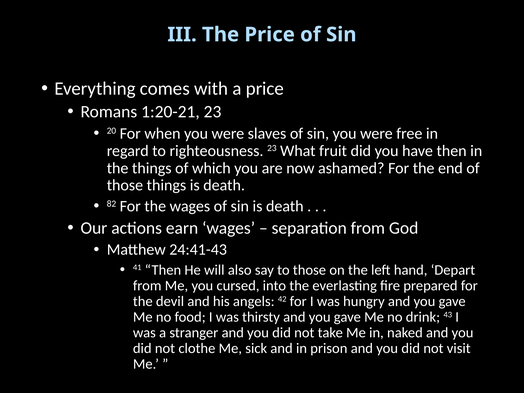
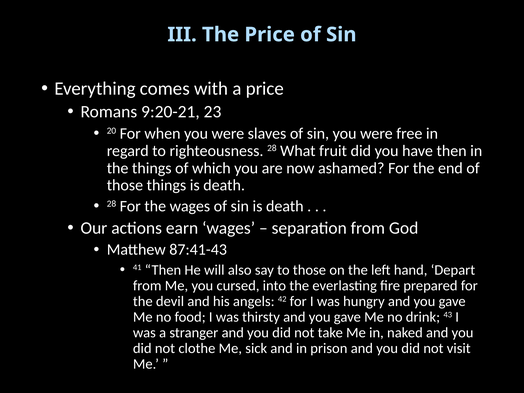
1:20-21: 1:20-21 -> 9:20-21 (170, 112)
righteousness 23: 23 -> 28 (272, 148)
82: 82 -> 28 (111, 204)
24:41-43: 24:41-43 -> 87:41-43 (198, 250)
